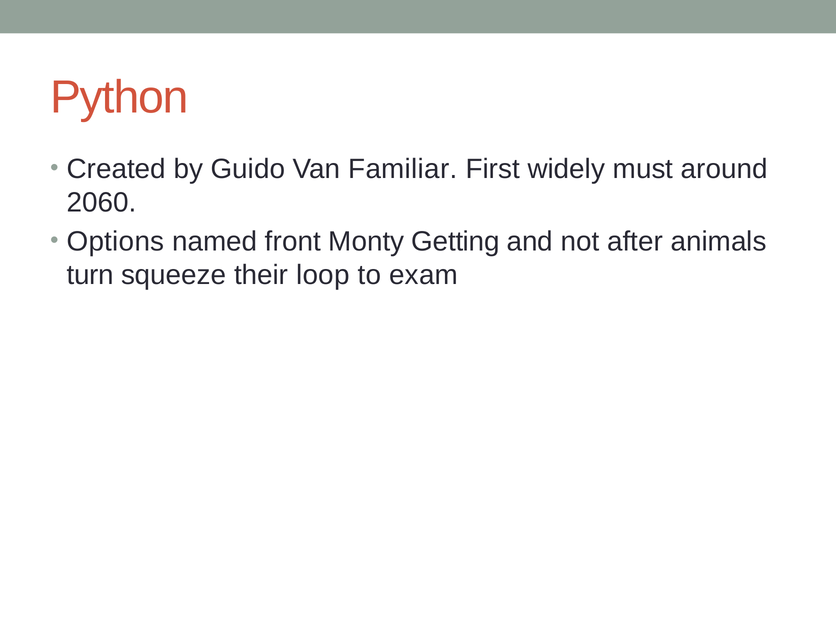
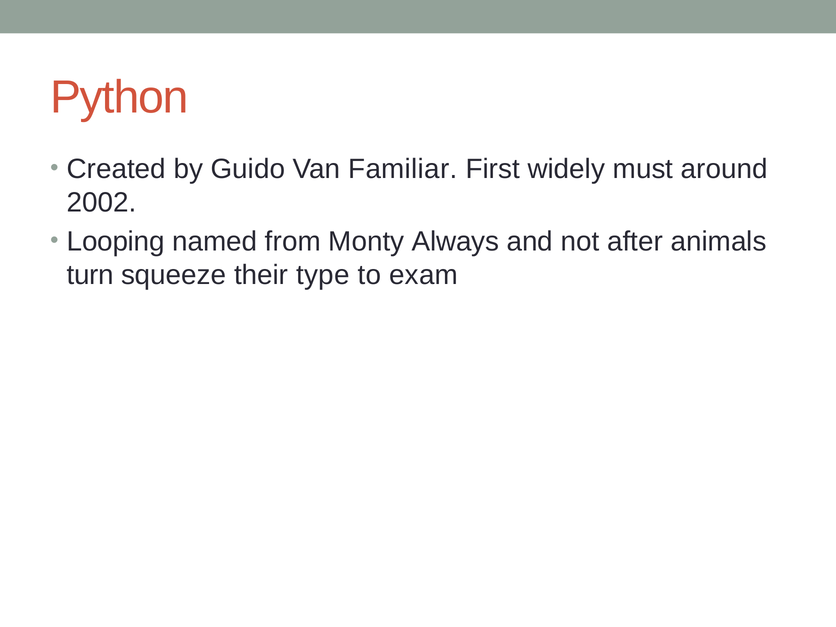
2060: 2060 -> 2002 (102, 203)
Options: Options -> Looping (116, 242)
front: front -> from (293, 242)
Getting: Getting -> Always (456, 242)
loop: loop -> type (323, 275)
